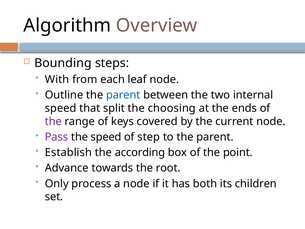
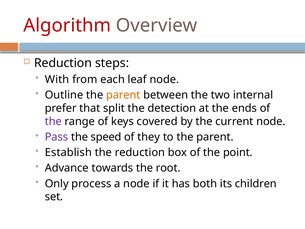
Algorithm colour: black -> red (67, 25)
Bounding: Bounding -> Reduction (63, 63)
parent colour: blue -> orange (123, 95)
speed: speed -> prefer (61, 108)
choosing: choosing -> detection (172, 108)
step: step -> they (149, 137)
the according: according -> reduction (140, 152)
